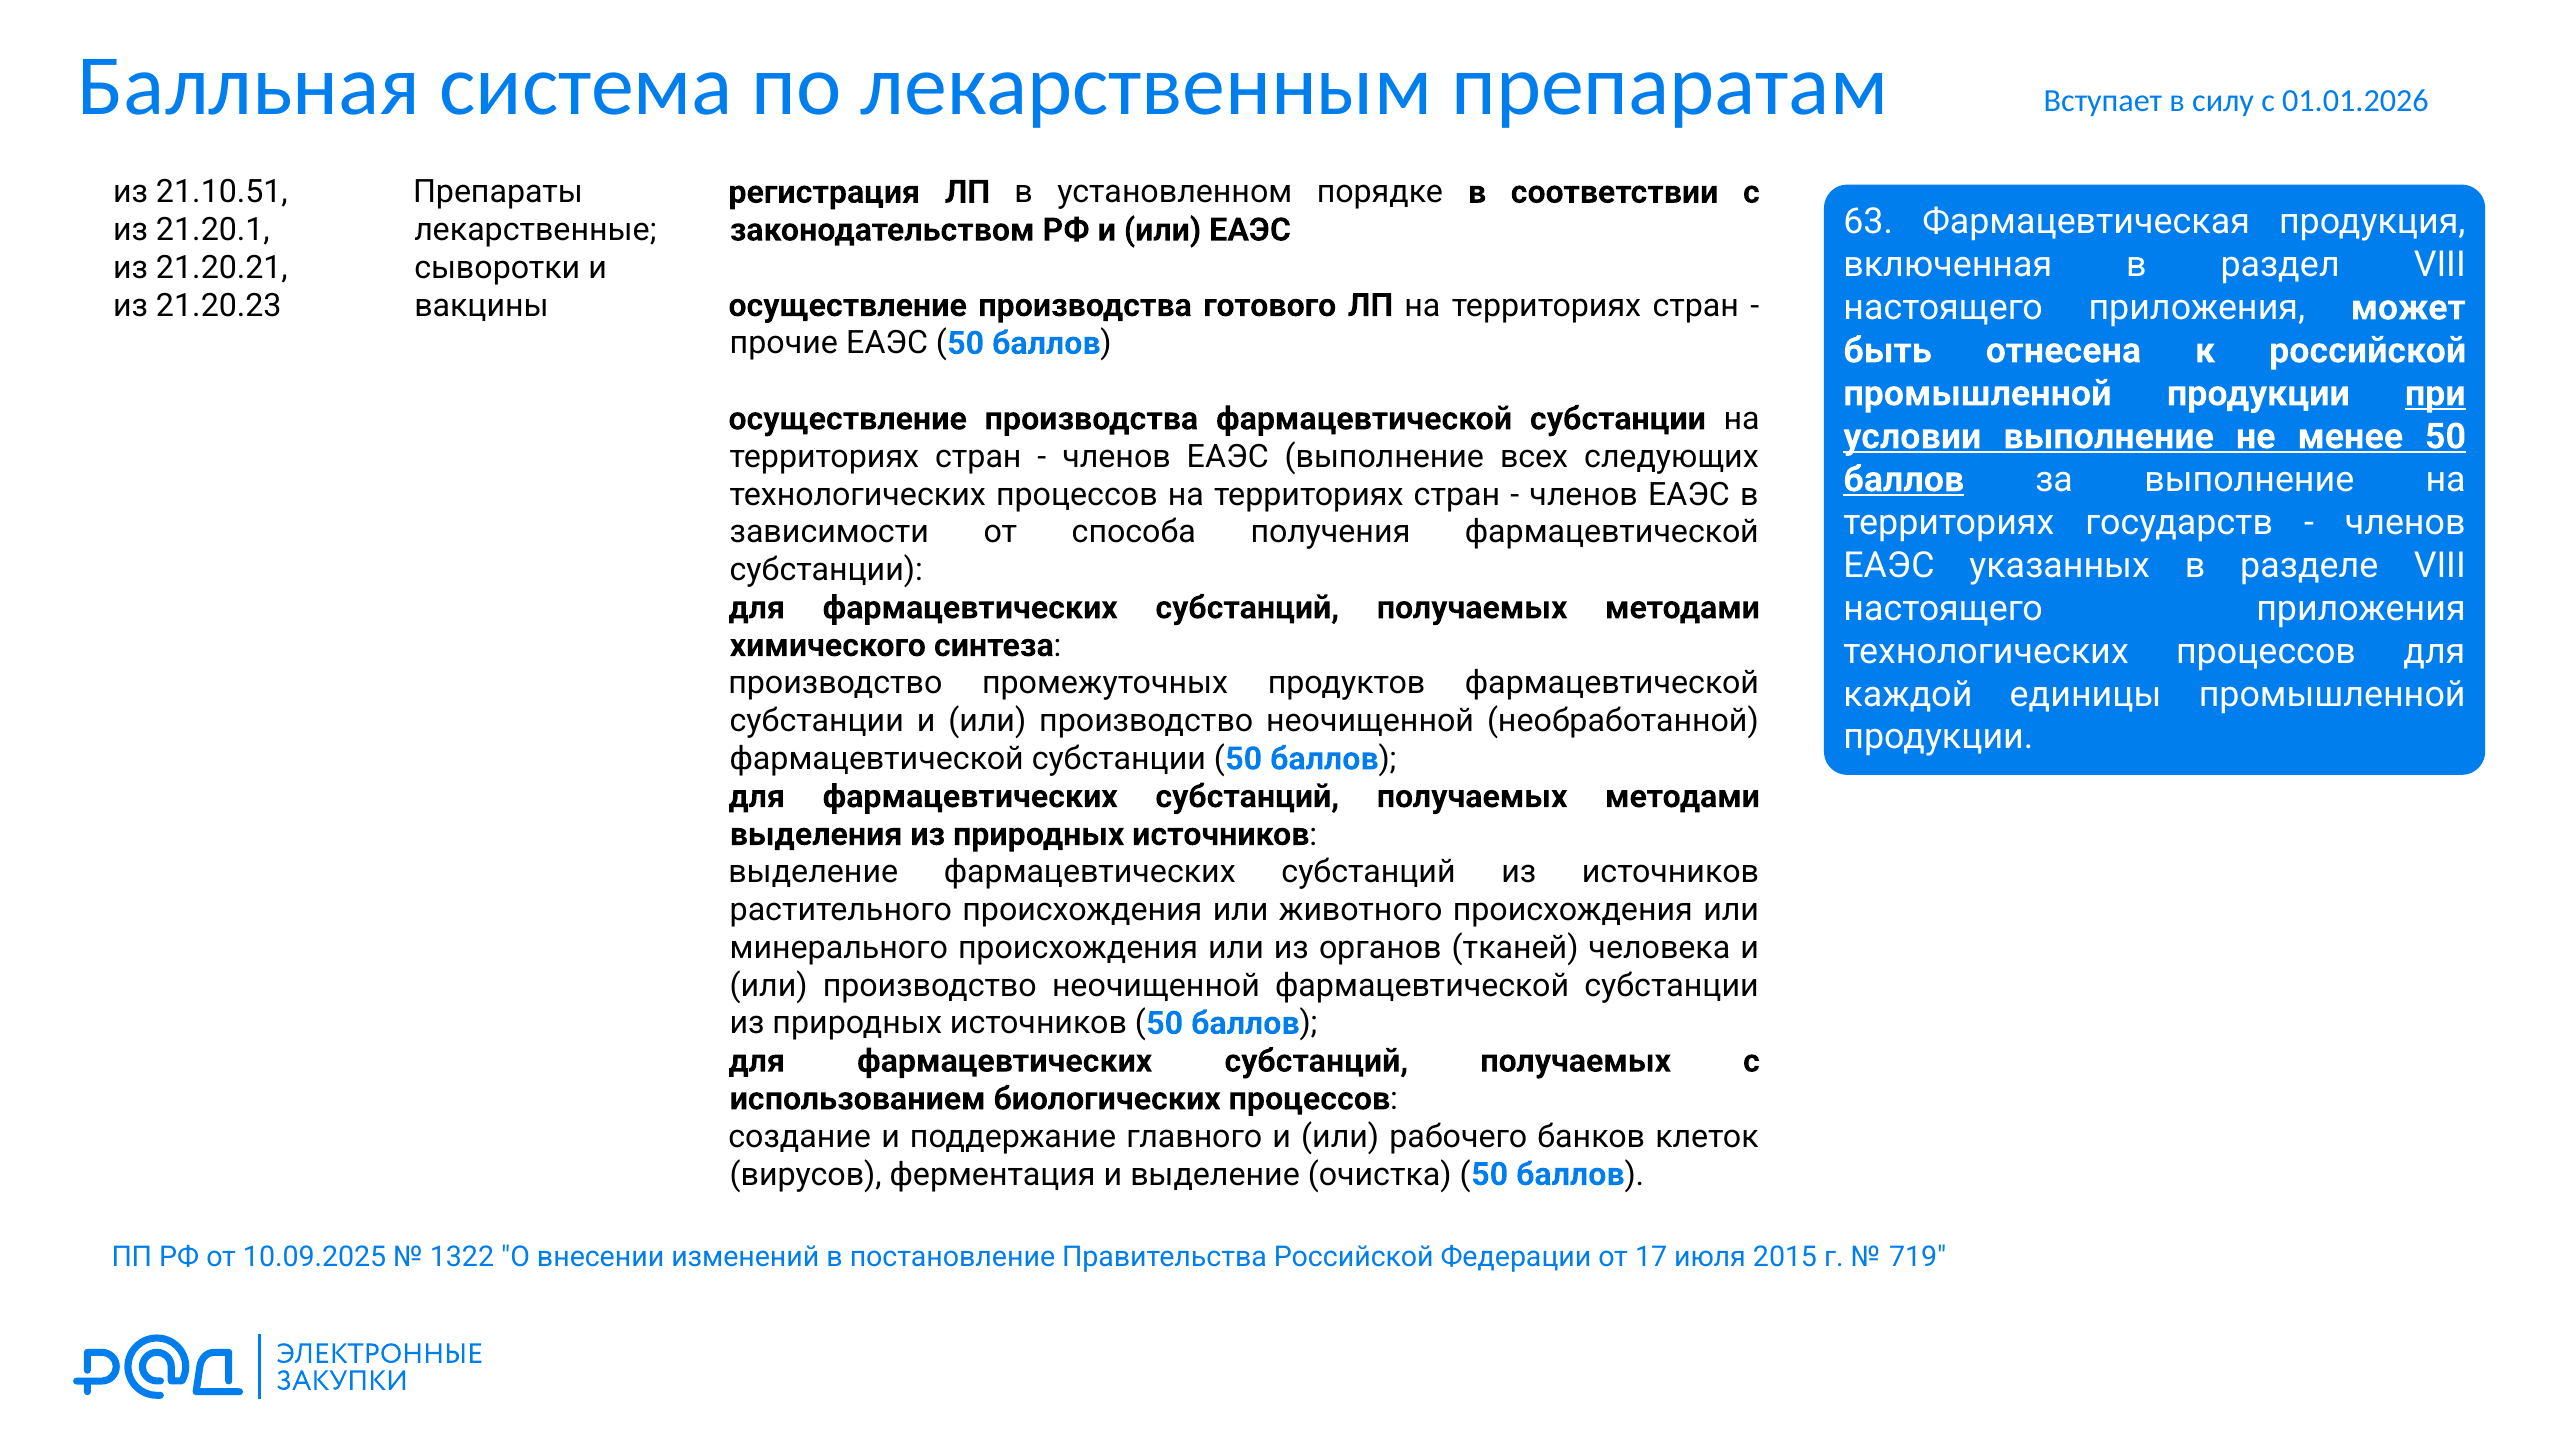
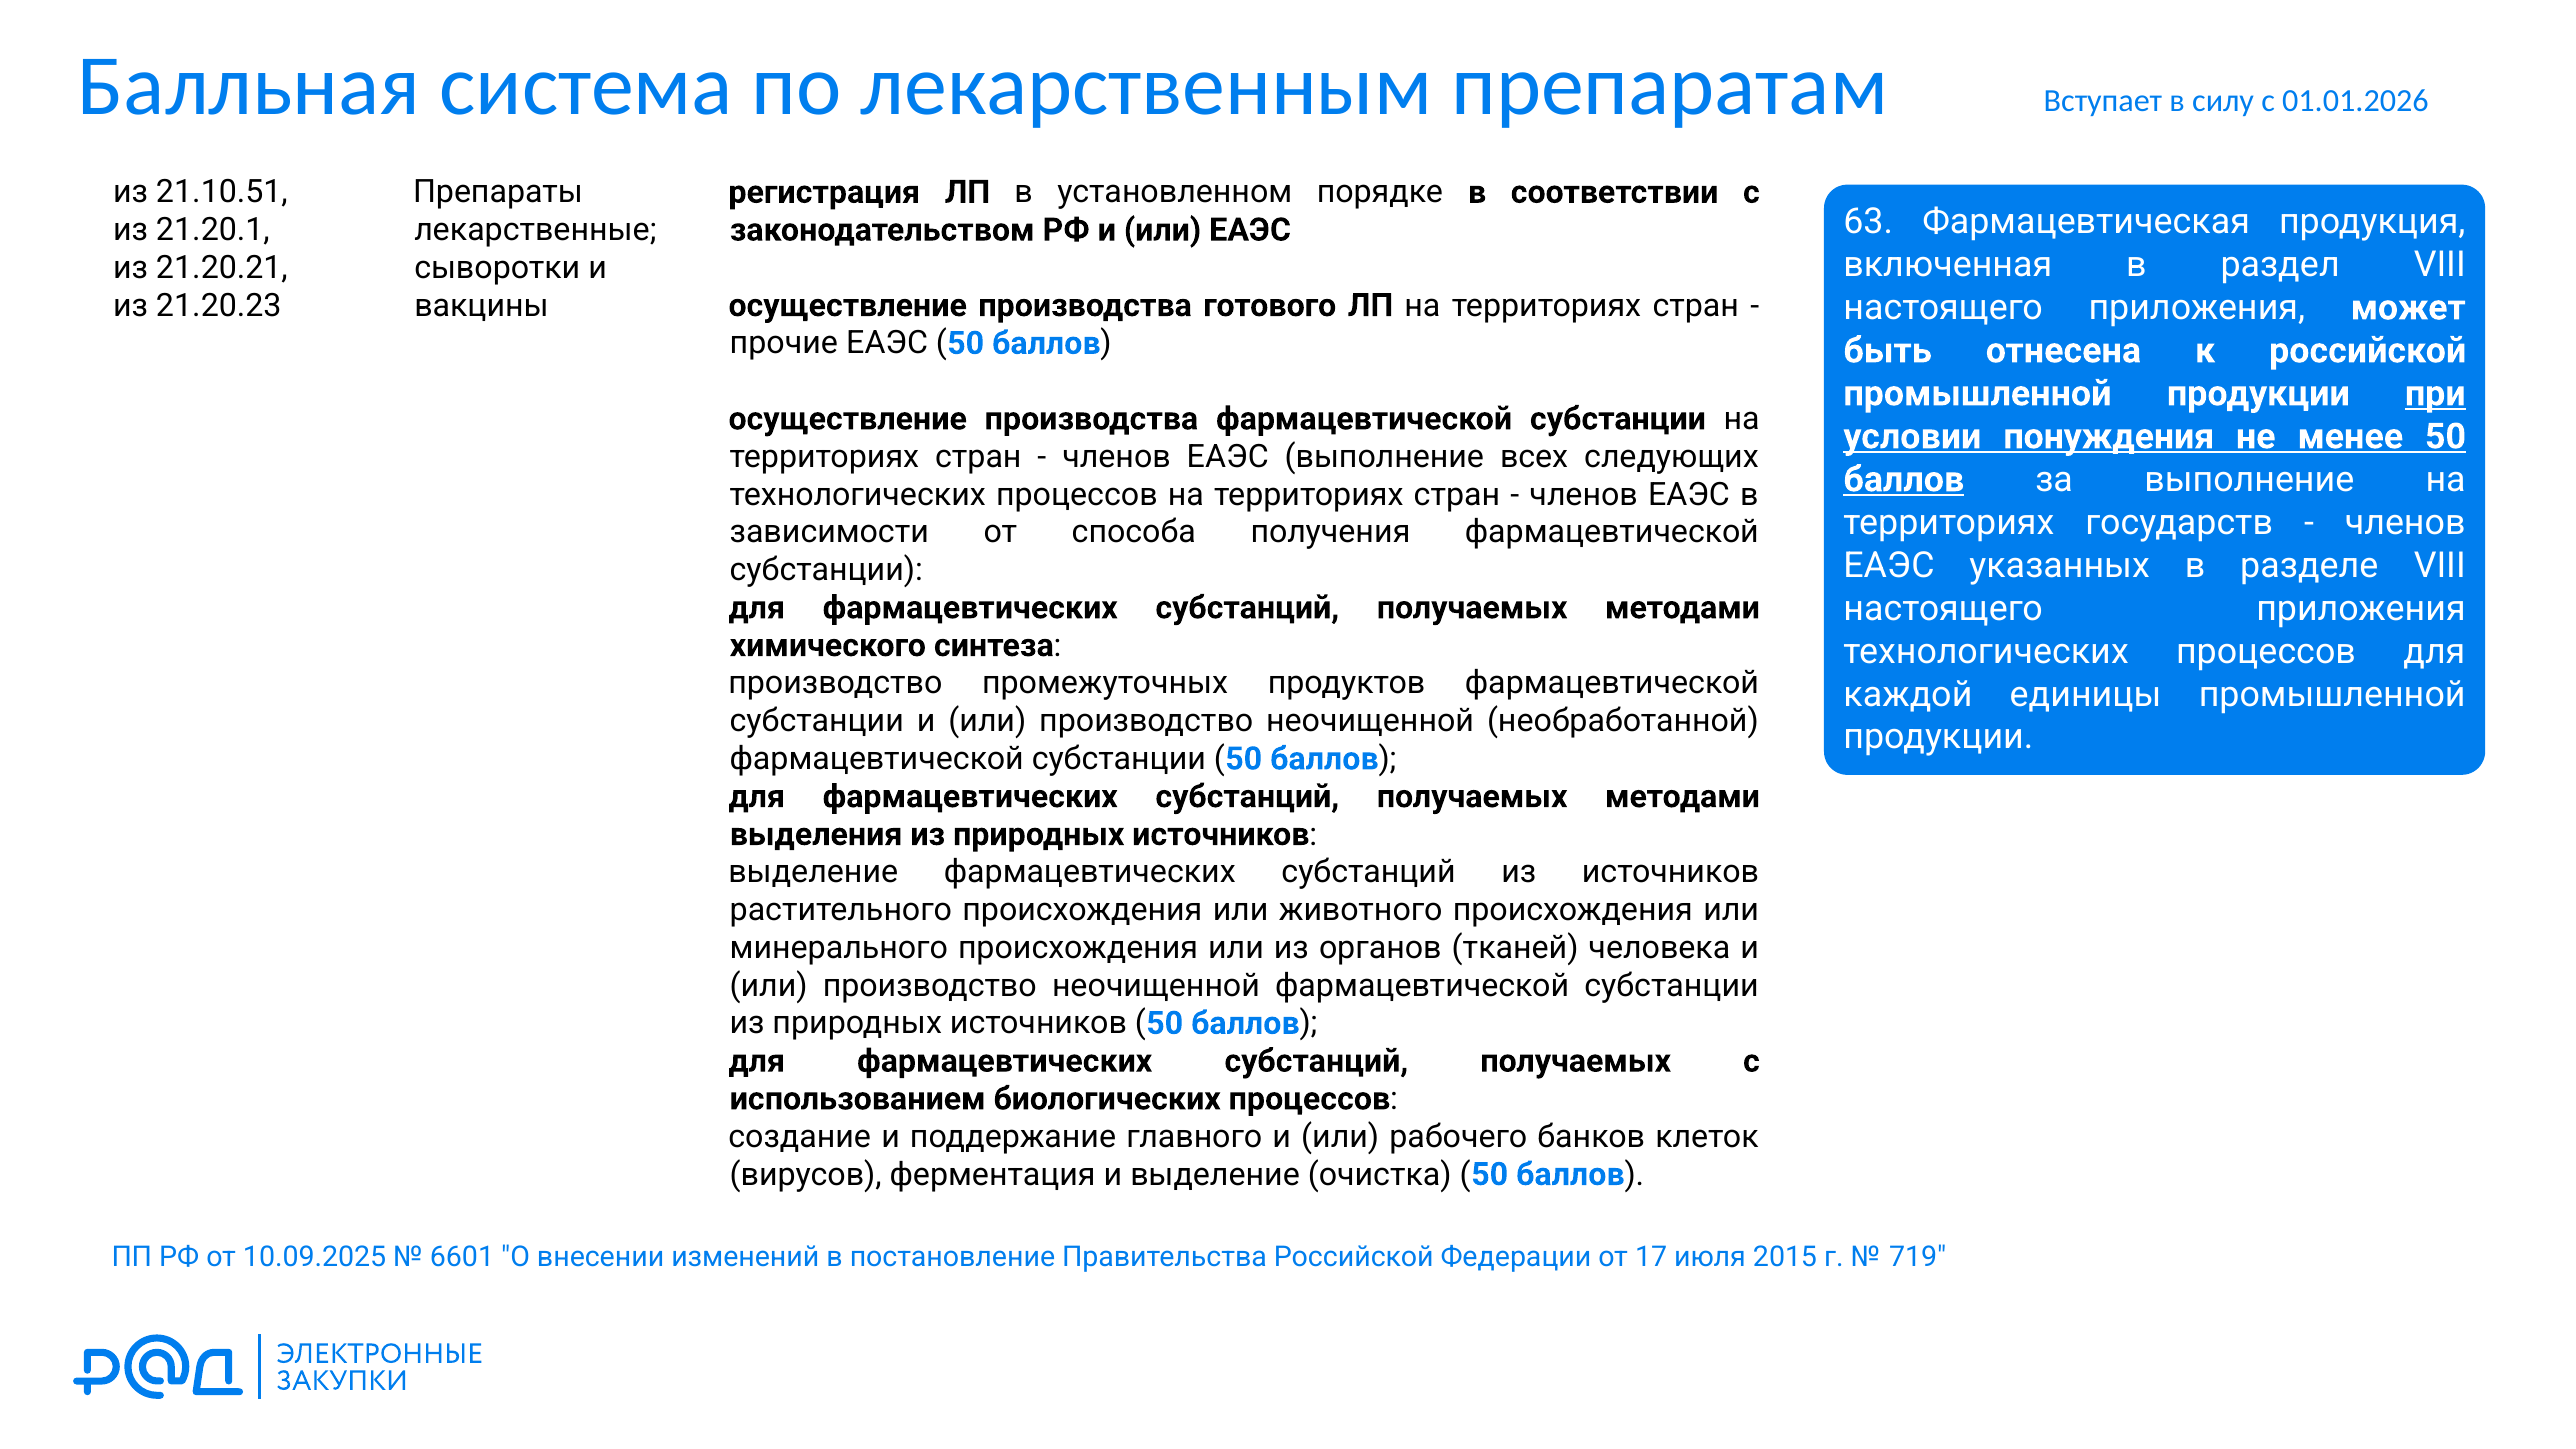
условии выполнение: выполнение -> понуждения (2109, 437)
1322: 1322 -> 6601 (462, 1257)
